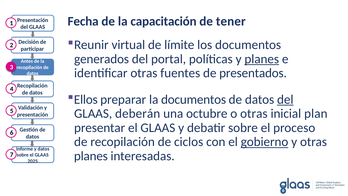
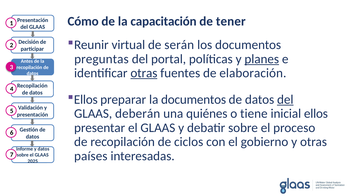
Fecha: Fecha -> Cómo (83, 21)
límite: límite -> serán (179, 45)
generados: generados -> preguntas (101, 59)
otras underline: none -> present (144, 73)
presentados: presentados -> elaboración (253, 73)
octubre: octubre -> quiénes (207, 114)
o otras: otras -> tiene (254, 114)
inicial plan: plan -> ellos (316, 114)
gobierno underline: present -> none (265, 142)
planes: planes -> países (91, 156)
